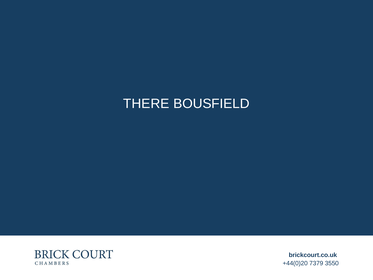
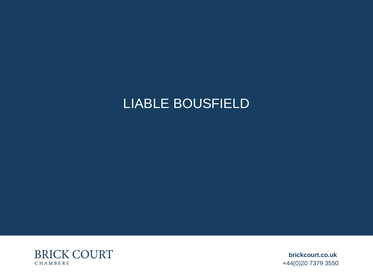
THERE: THERE -> LIABLE (146, 103)
